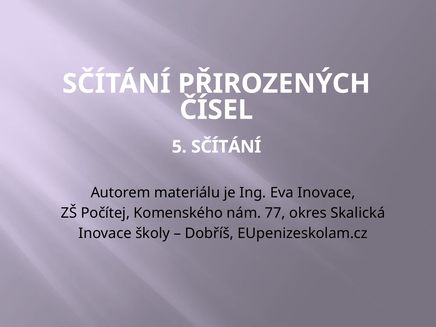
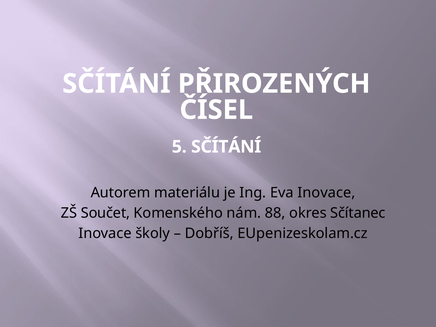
Počítej: Počítej -> Součet (105, 213)
77: 77 -> 88 (275, 213)
Skalická: Skalická -> Sčítanec (358, 213)
